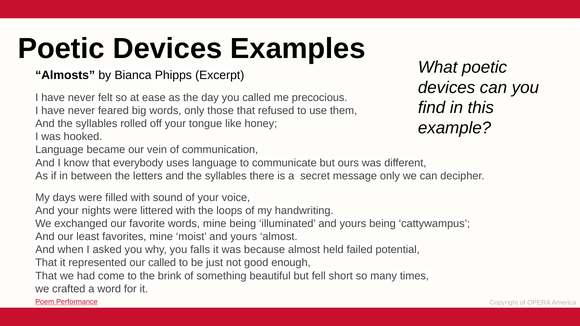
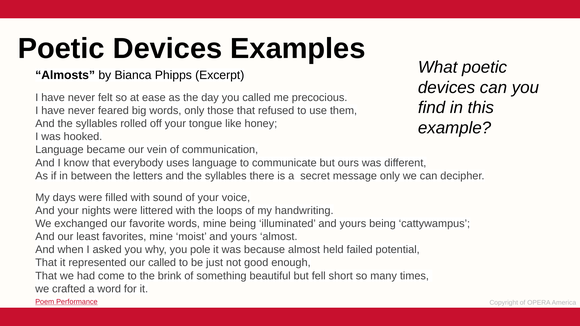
falls: falls -> pole (200, 250)
